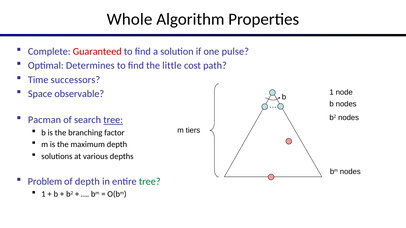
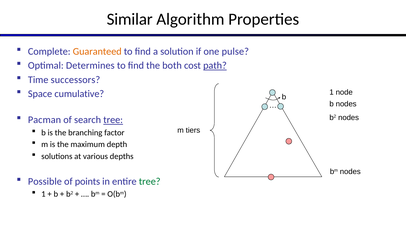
Whole: Whole -> Similar (130, 19)
Guaranteed colour: red -> orange (97, 51)
little: little -> both (172, 66)
path underline: none -> present (215, 66)
observable: observable -> cumulative (79, 94)
Problem: Problem -> Possible (45, 182)
of depth: depth -> points (87, 182)
